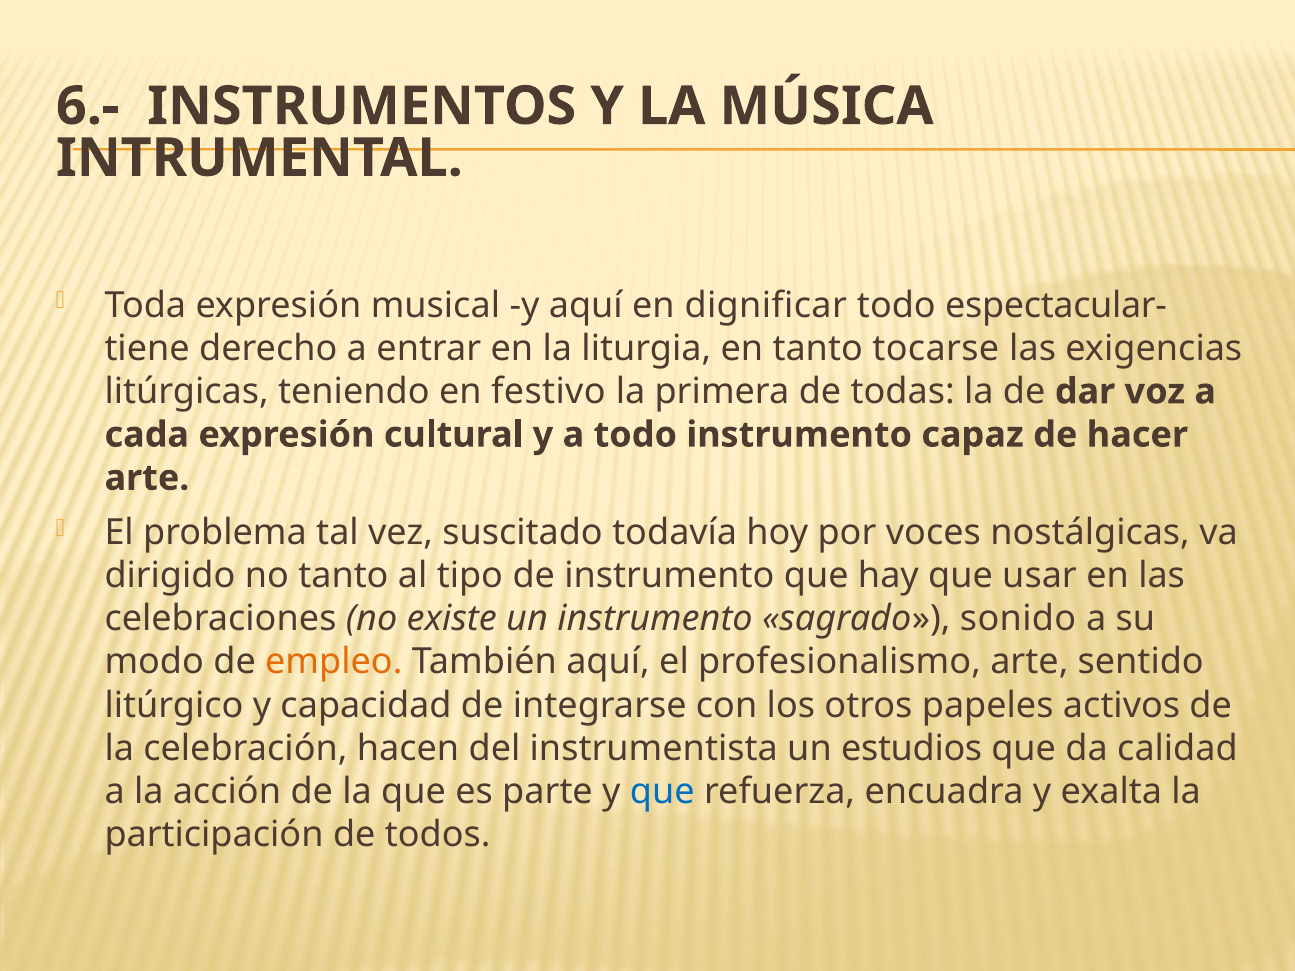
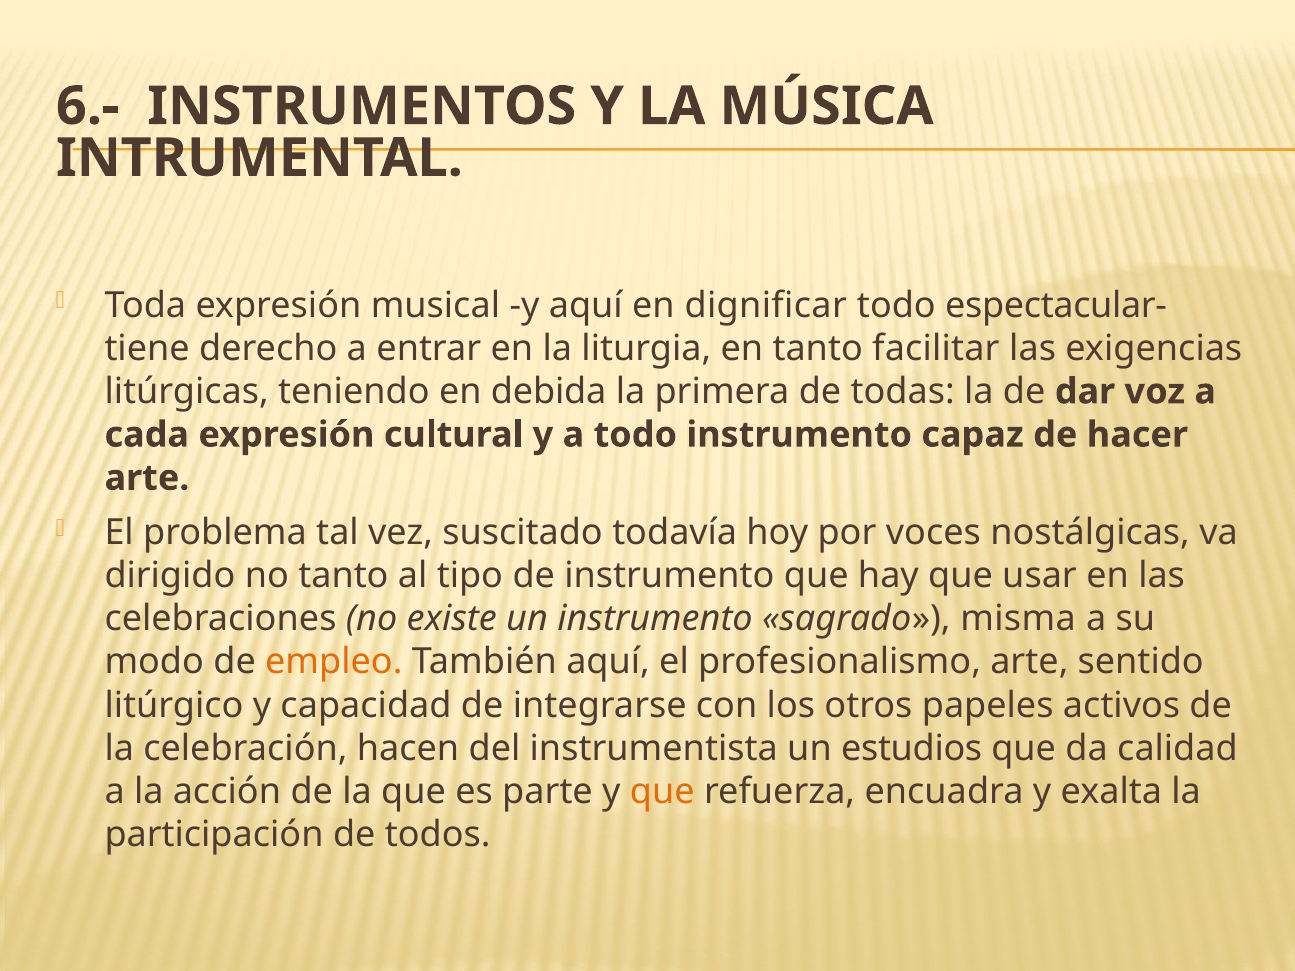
tocarse: tocarse -> facilitar (936, 348)
festivo: festivo -> debida (549, 392)
sonido: sonido -> misma (1018, 619)
que colour: blue -> orange (662, 792)
